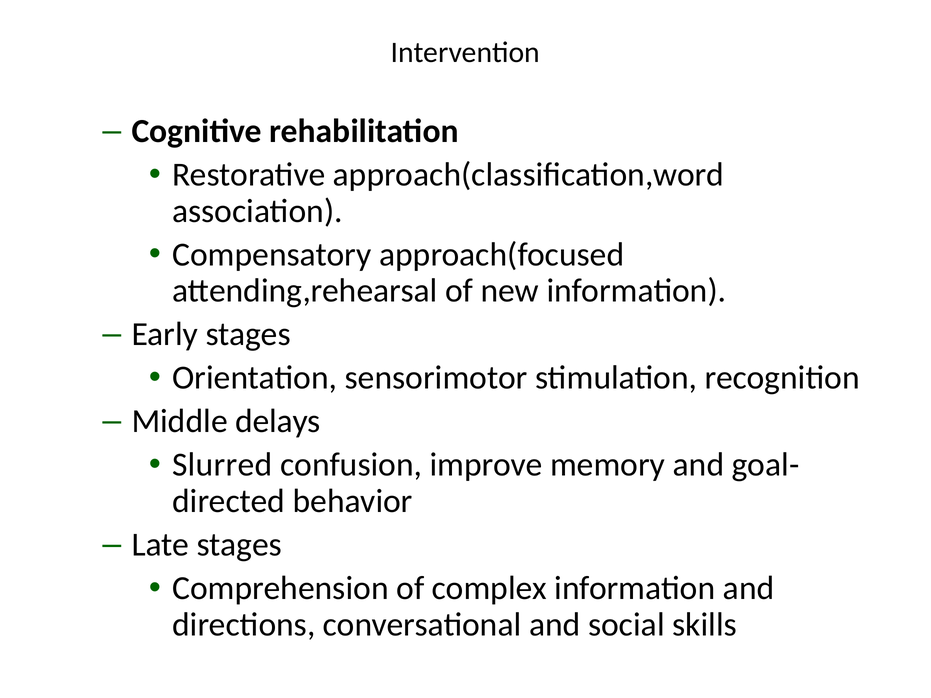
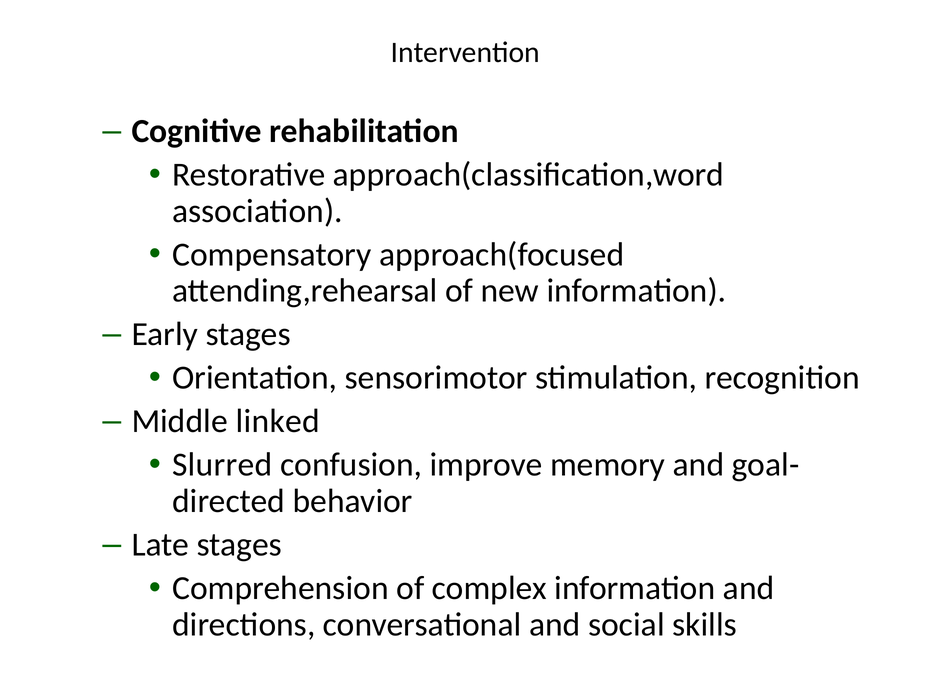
delays: delays -> linked (278, 421)
